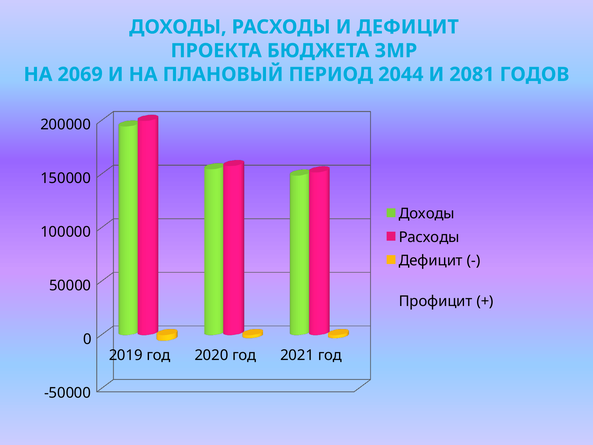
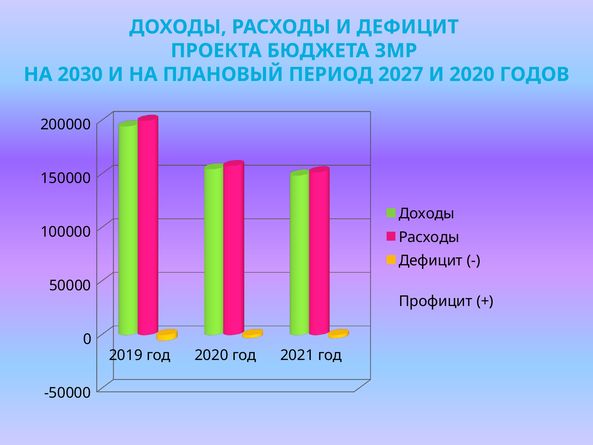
2069: 2069 -> 2030 (80, 74)
2044: 2044 -> 2027 (401, 74)
И 2081: 2081 -> 2020 (472, 74)
